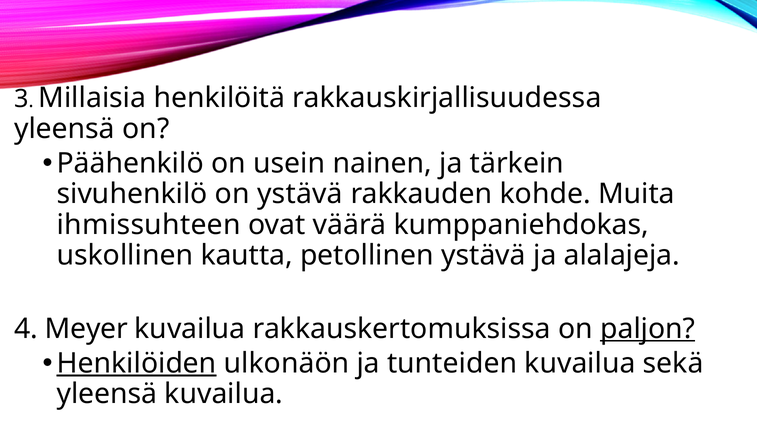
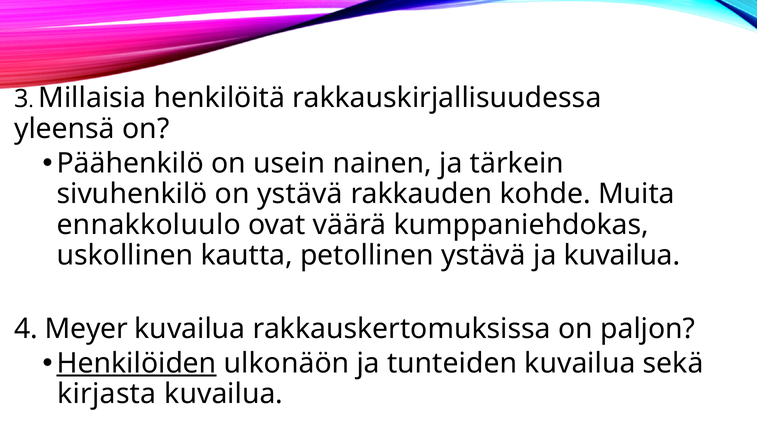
ihmissuhteen: ihmissuhteen -> ennakkoluulo (149, 225)
ja alalajeja: alalajeja -> kuvailua (622, 255)
paljon underline: present -> none (648, 328)
yleensä: yleensä -> kirjasta (107, 394)
